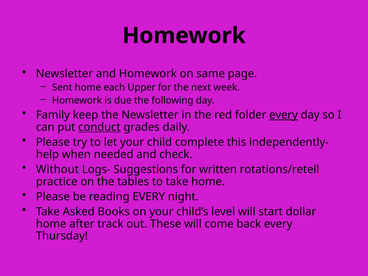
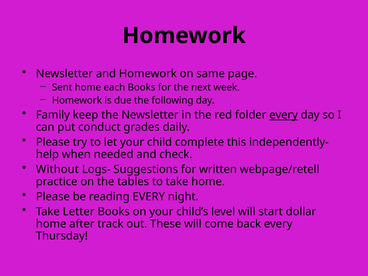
each Upper: Upper -> Books (142, 87)
conduct underline: present -> none (99, 127)
rotations/retell: rotations/retell -> webpage/retell (280, 169)
Asked: Asked -> Letter (79, 212)
